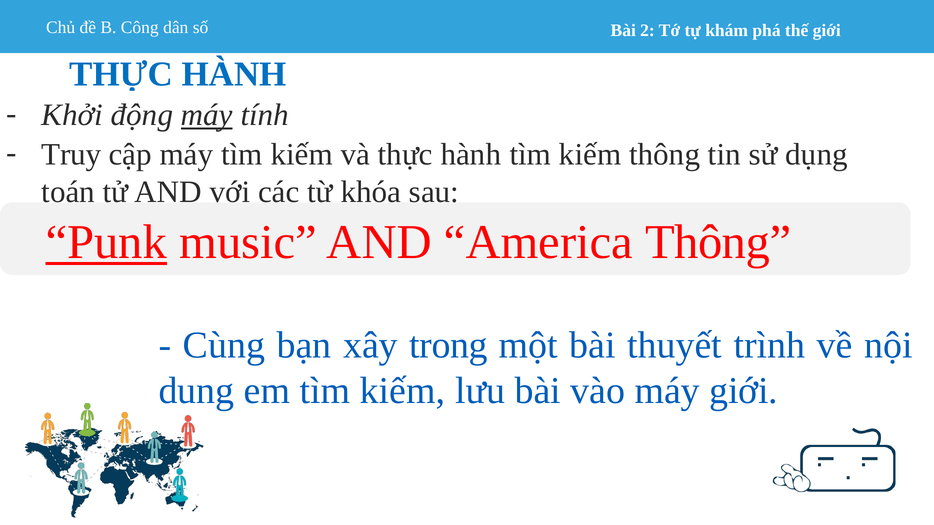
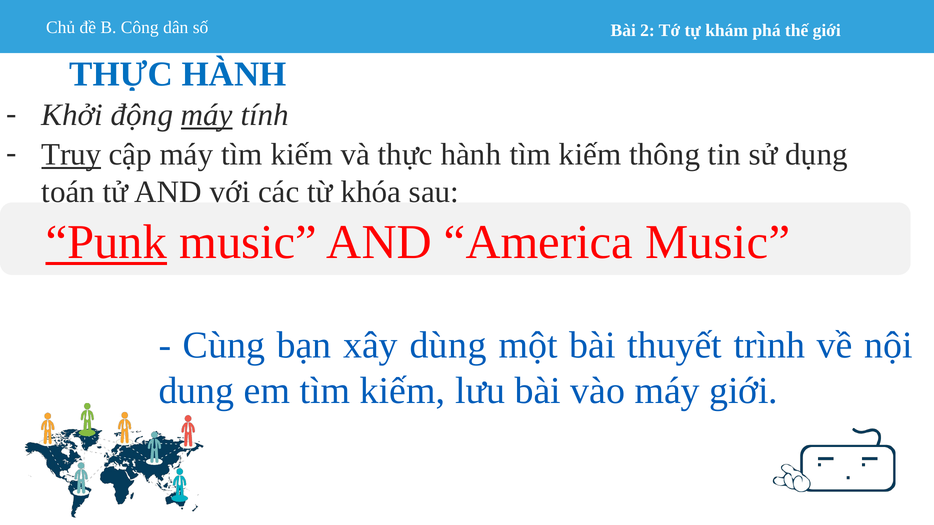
Truy underline: none -> present (71, 155)
America Thông: Thông -> Music (718, 242)
trong: trong -> dùng (448, 345)
